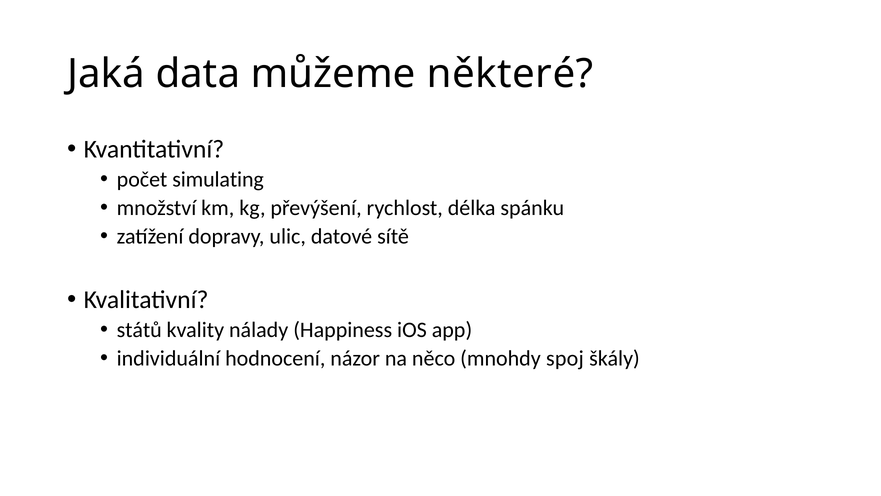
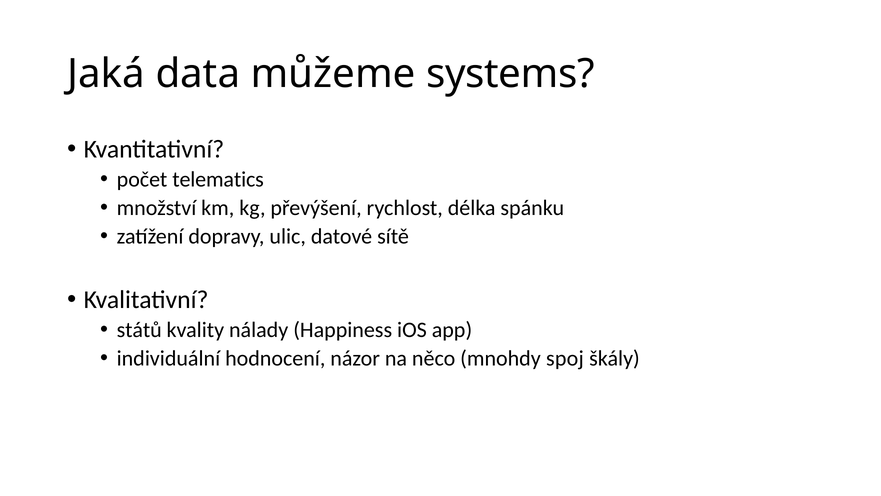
některé: některé -> systems (510, 74)
simulating: simulating -> telematics (218, 179)
